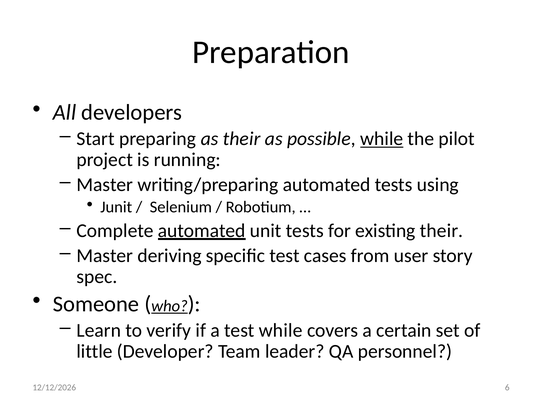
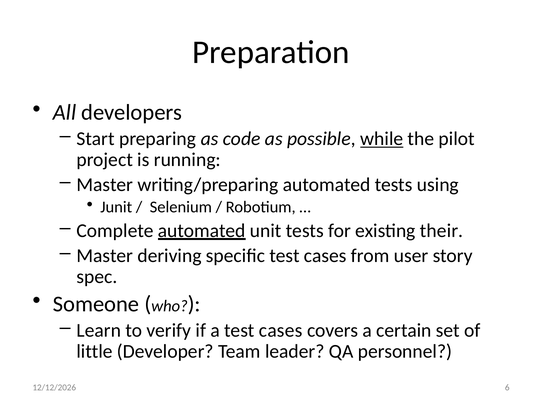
as their: their -> code (242, 139)
who underline: present -> none (170, 306)
a test while: while -> cases (281, 331)
